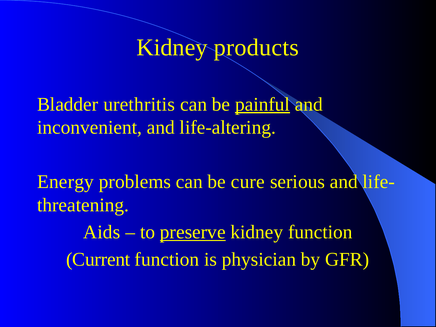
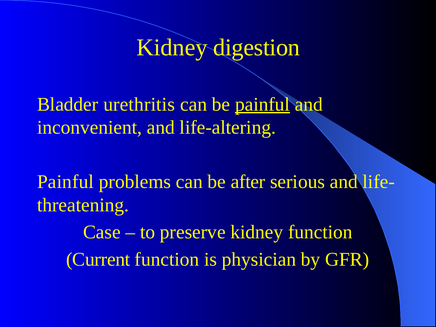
products: products -> digestion (257, 47)
Energy: Energy -> Painful (65, 182)
cure: cure -> after (248, 182)
Aids: Aids -> Case (102, 232)
preserve underline: present -> none (193, 232)
